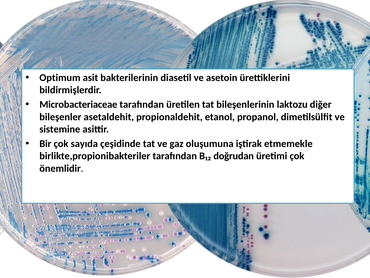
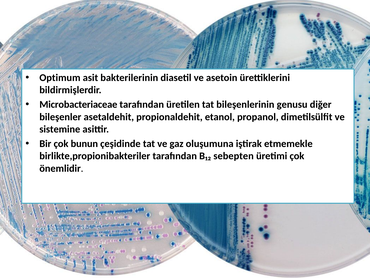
laktozu: laktozu -> genusu (292, 104)
sayıda: sayıda -> bunun (84, 143)
doğrudan: doğrudan -> sebepten (234, 156)
